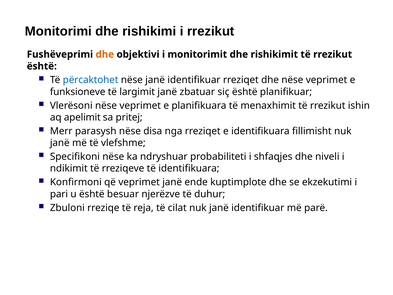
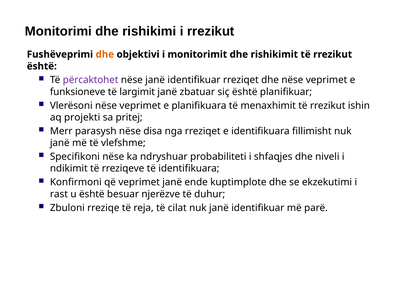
përcaktohet colour: blue -> purple (91, 80)
apelimit: apelimit -> projekti (82, 117)
pari: pari -> rast (59, 194)
